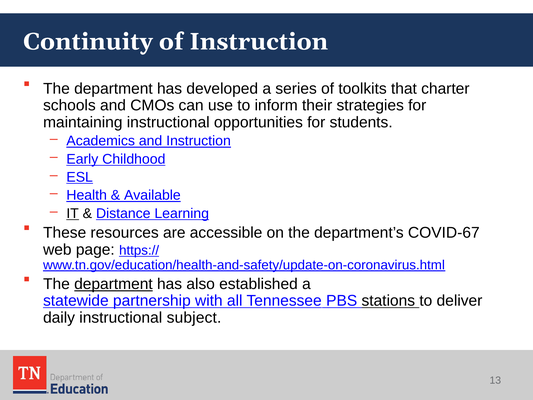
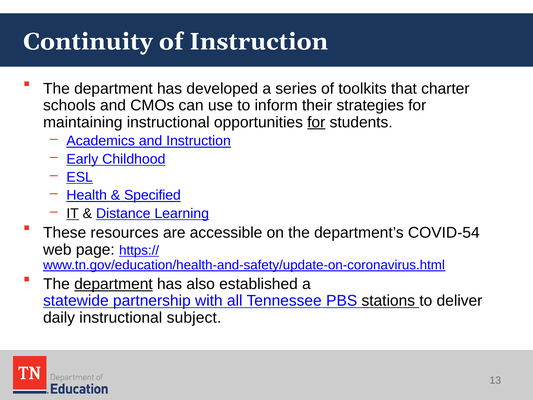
for underline: none -> present (316, 122)
Available: Available -> Specified (152, 195)
COVID-67: COVID-67 -> COVID-54 (444, 233)
